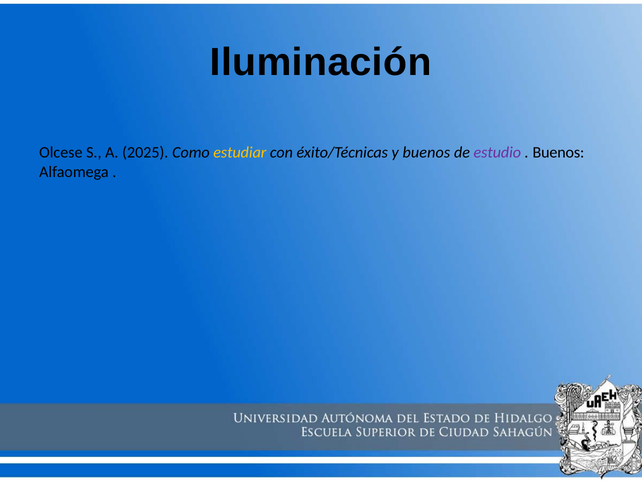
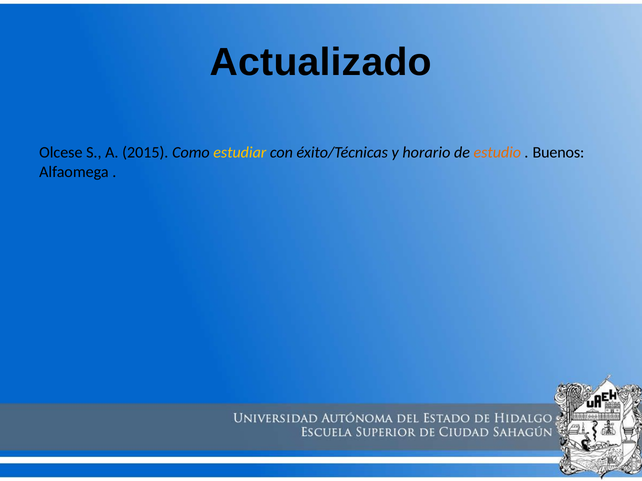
Iluminación: Iluminación -> Actualizado (321, 62)
2025: 2025 -> 2015 (145, 153)
y buenos: buenos -> horario (426, 153)
estudio colour: purple -> orange (497, 153)
